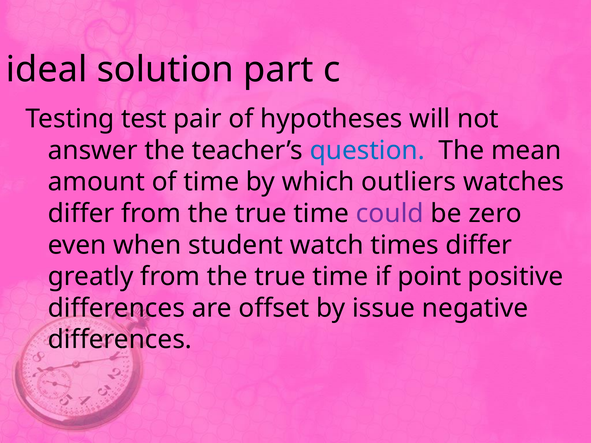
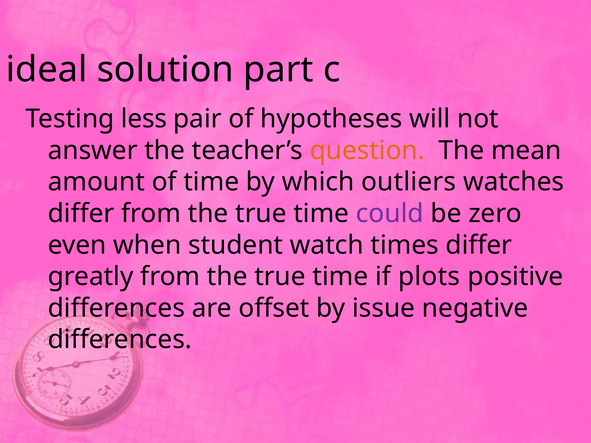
test: test -> less (144, 119)
question colour: blue -> orange (367, 151)
point: point -> plots (429, 277)
